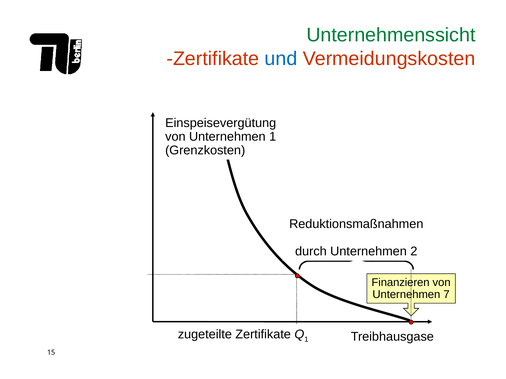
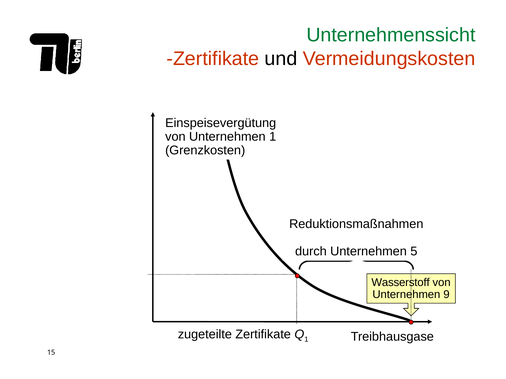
und colour: blue -> black (281, 59)
2: 2 -> 5 (414, 252)
Finanzieren: Finanzieren -> Wasserstoff (401, 283)
7: 7 -> 9 (447, 295)
